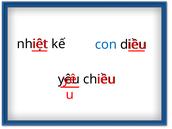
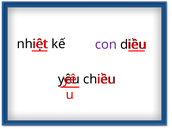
con colour: blue -> purple (106, 44)
